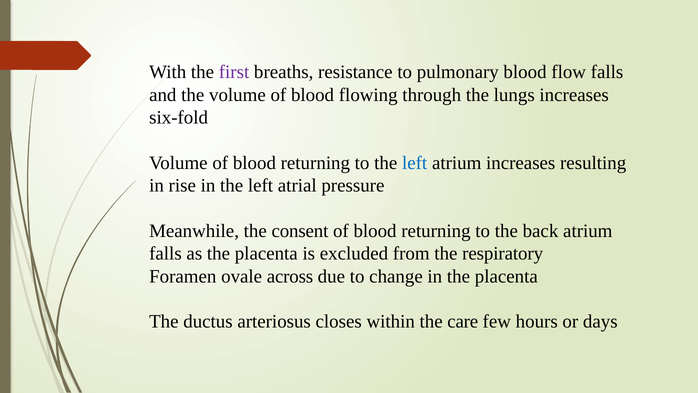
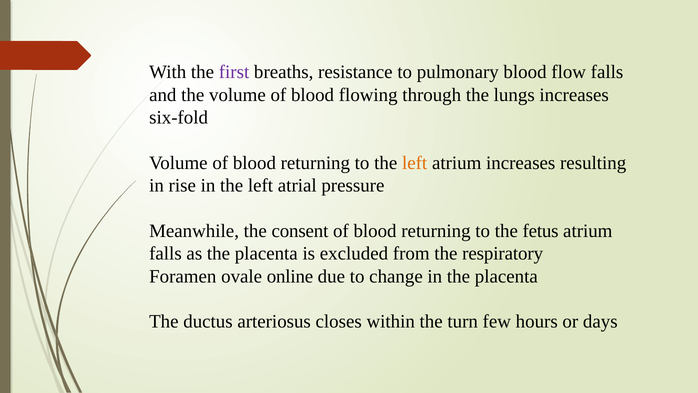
left colour: blue -> orange (415, 163)
back: back -> fetus (541, 231)
across: across -> online (290, 276)
care: care -> turn (463, 321)
